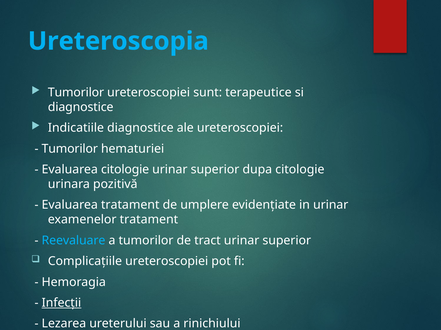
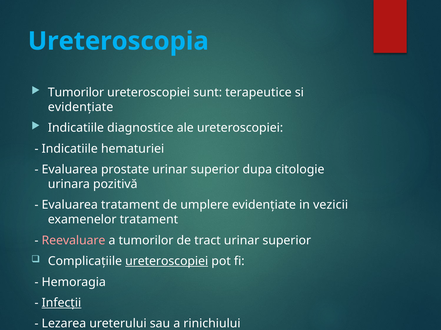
diagnostice: diagnostice -> evidențiate (81, 107)
Tumorilor: Tumorilor -> Indicatiile (70, 149)
Evaluarea citologie: citologie -> prostate (125, 170)
in urinar: urinar -> vezicii (331, 205)
Reevaluare colour: light blue -> pink (74, 241)
ureteroscopiei underline: none -> present (167, 262)
